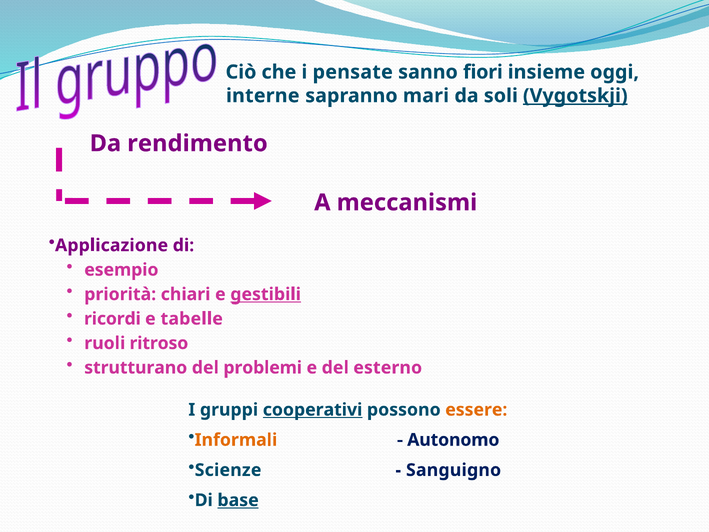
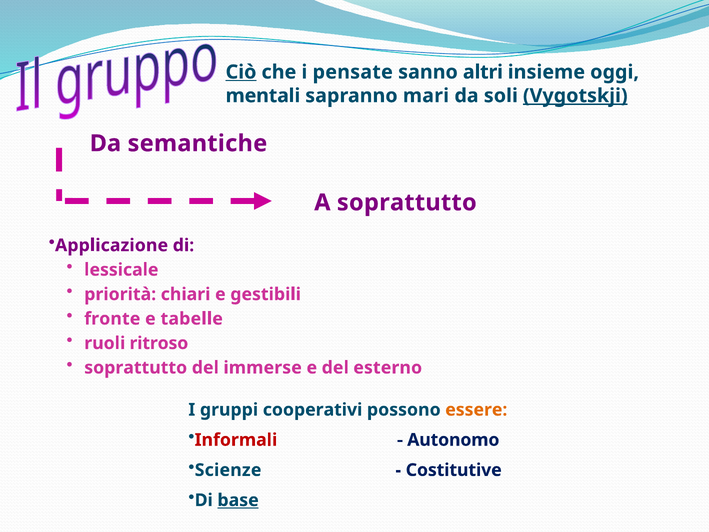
Ciò underline: none -> present (241, 72)
fiori: fiori -> altri (483, 72)
interne: interne -> mentali (263, 96)
rendimento: rendimento -> semantiche (197, 143)
A meccanismi: meccanismi -> soprattutto (407, 202)
esempio: esempio -> lessicale (121, 270)
gestibili underline: present -> none (266, 294)
ricordi: ricordi -> fronte (112, 319)
strutturano: strutturano -> soprattutto (136, 368)
problemi: problemi -> immerse (263, 368)
cooperativi underline: present -> none (313, 410)
Informali colour: orange -> red (236, 440)
Sanguigno: Sanguigno -> Costitutive (454, 470)
